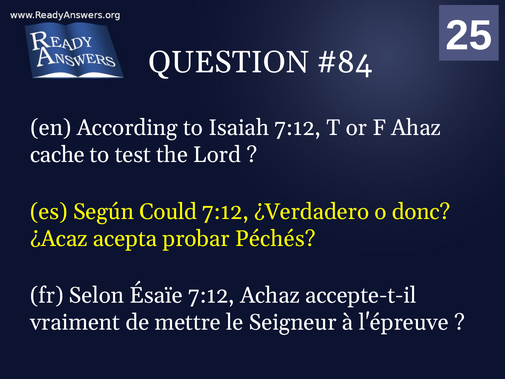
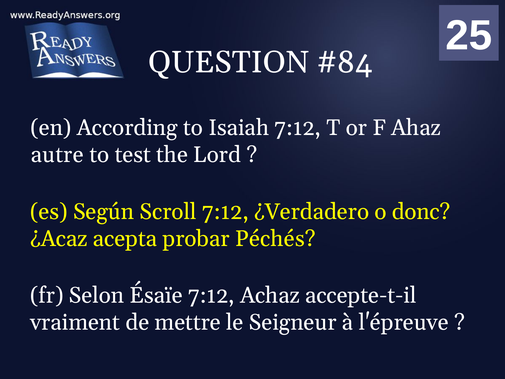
cache: cache -> autre (57, 155)
Could: Could -> Scroll (168, 211)
